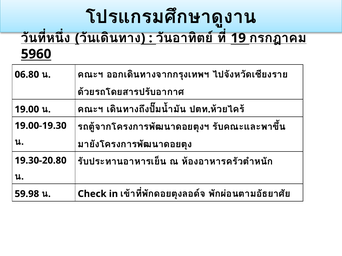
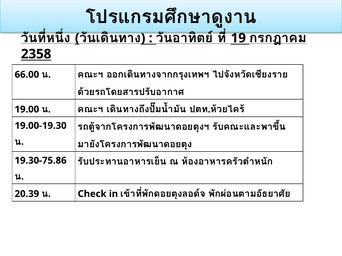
5960: 5960 -> 2358 (36, 54)
06.80: 06.80 -> 66.00 (27, 75)
19.30-20.80: 19.30-20.80 -> 19.30-75.86 (41, 161)
59.98: 59.98 -> 20.39 (27, 194)
